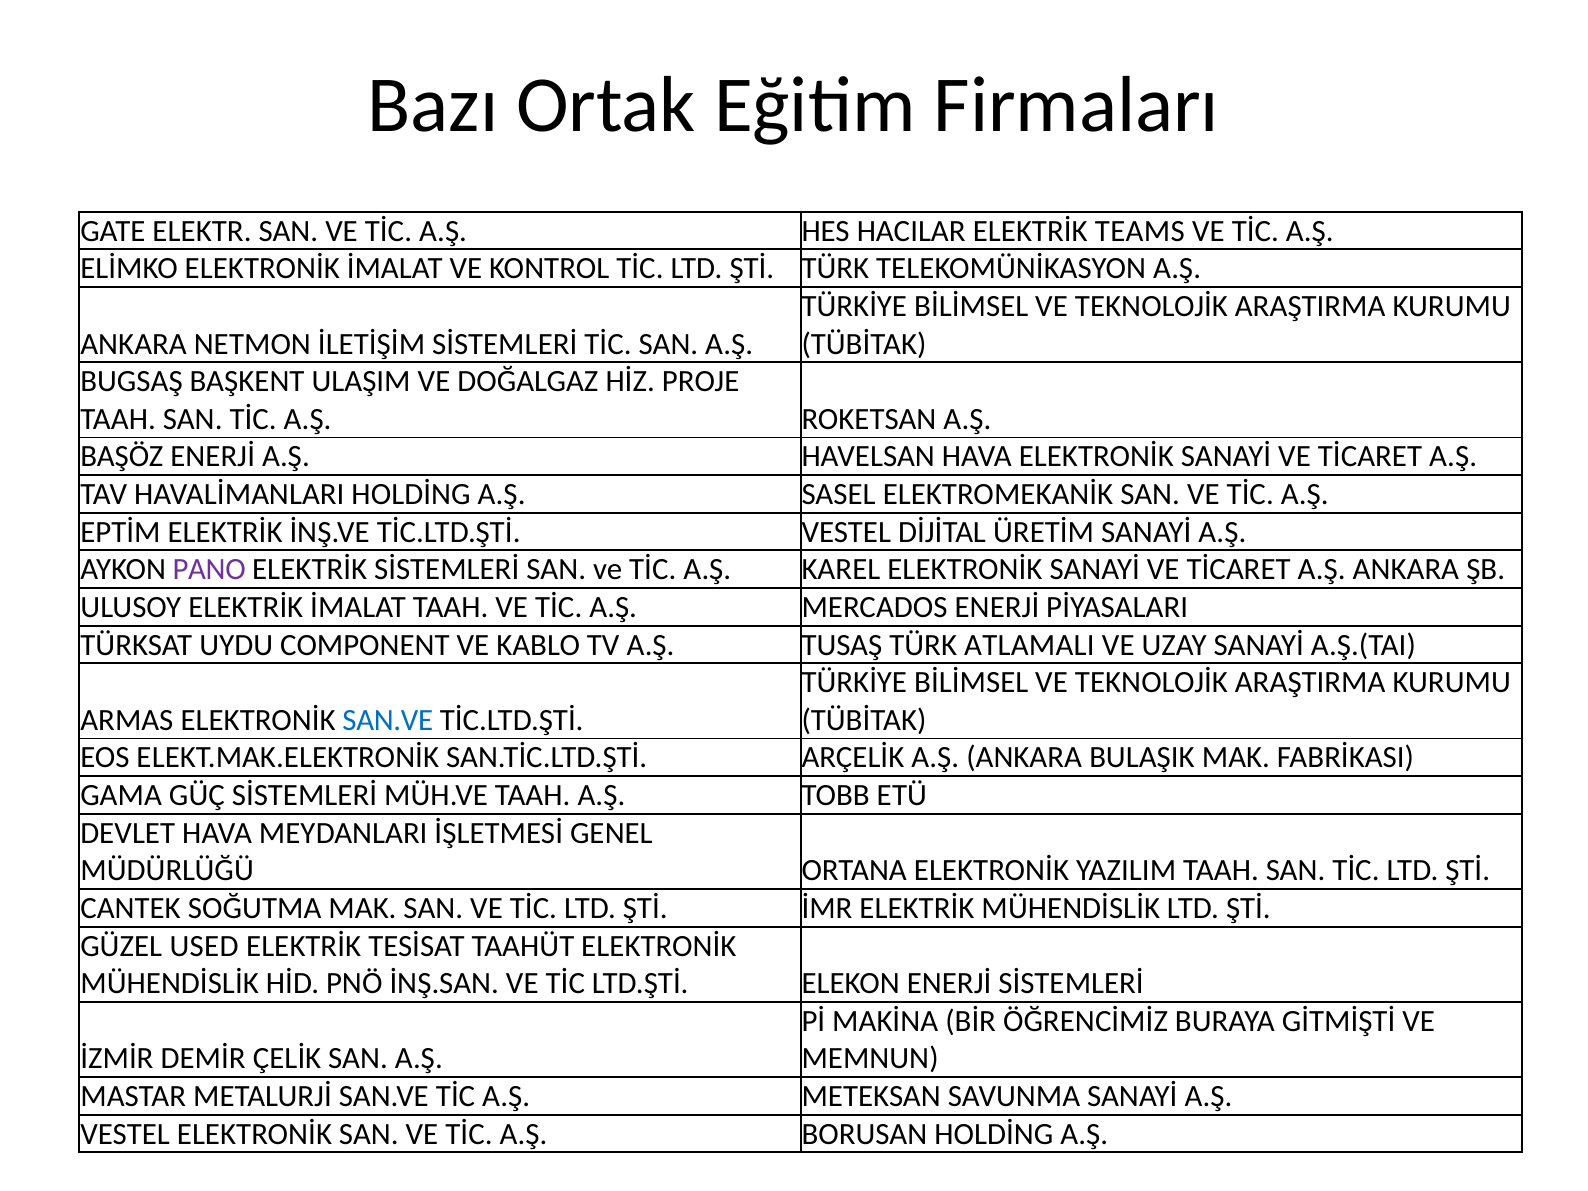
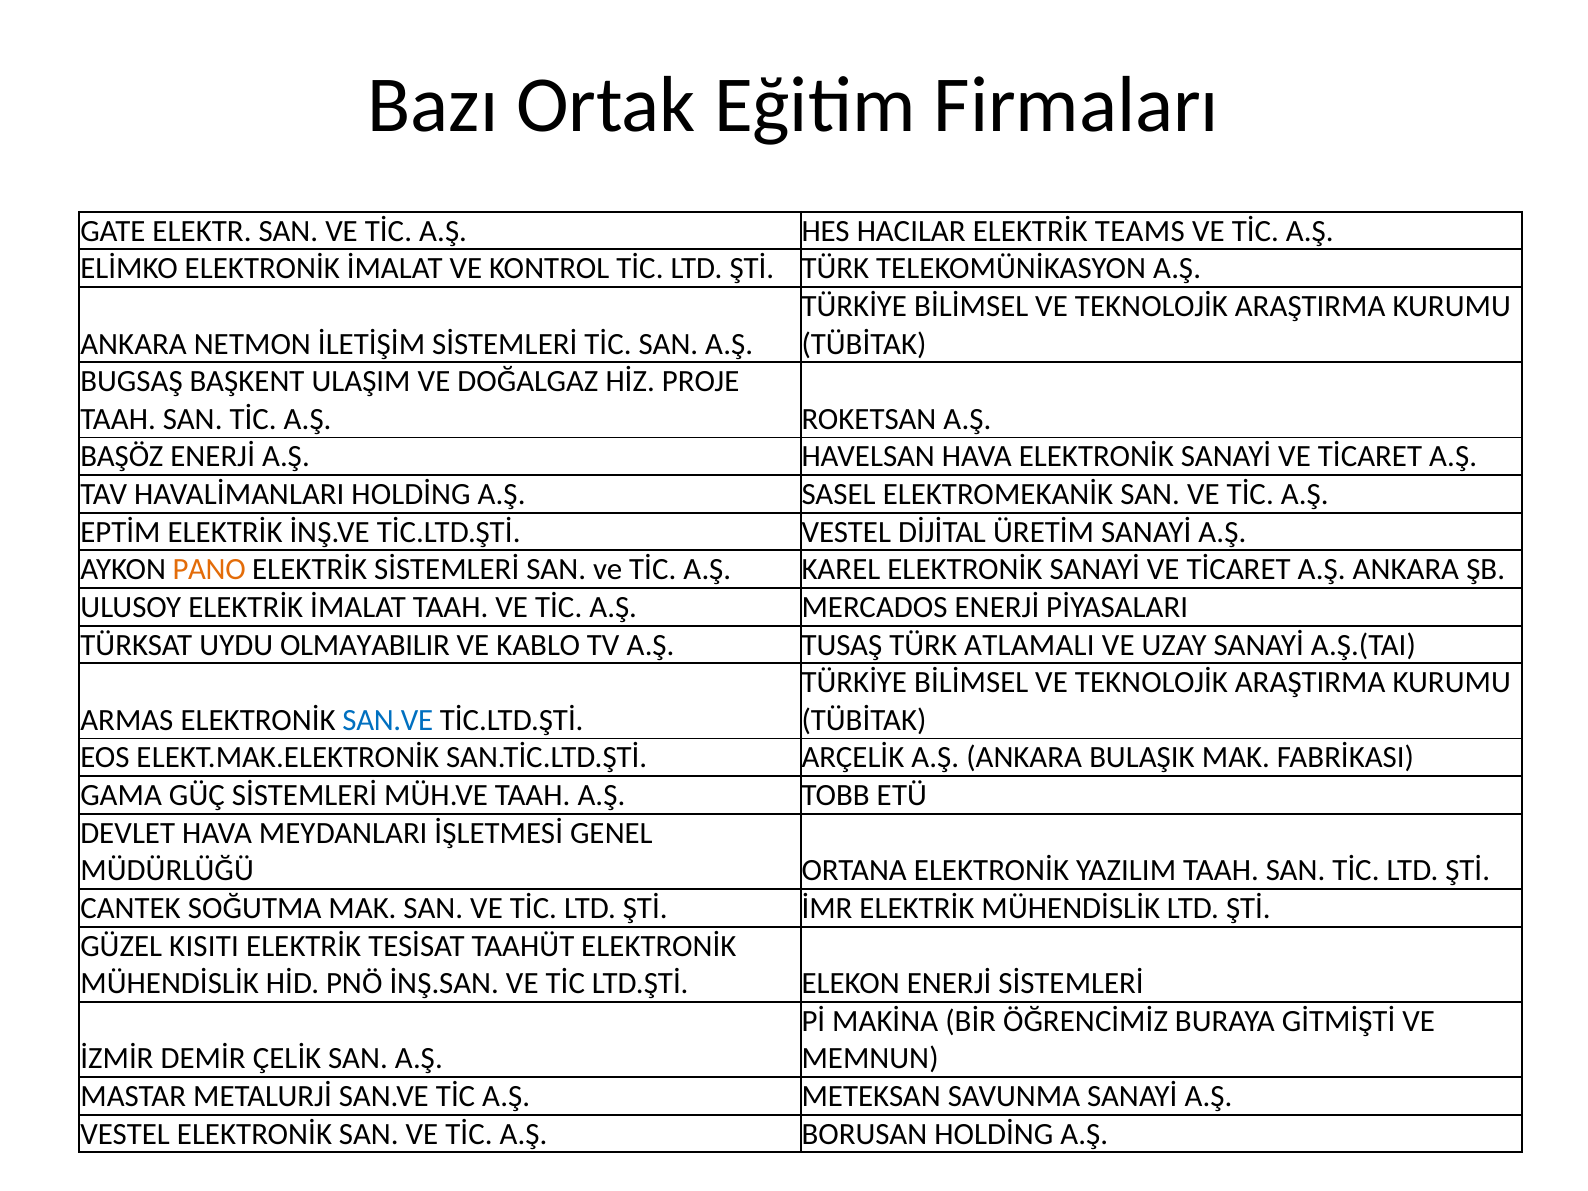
PANO colour: purple -> orange (209, 570)
COMPONENT: COMPONENT -> OLMAYABILIR (365, 645)
USED: USED -> KISITI (204, 946)
